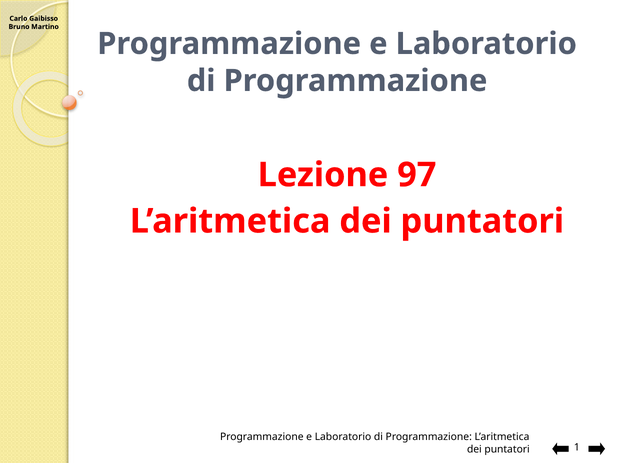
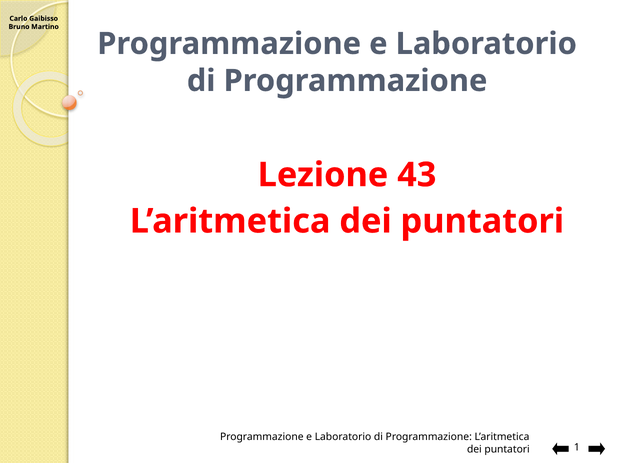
97: 97 -> 43 (417, 175)
